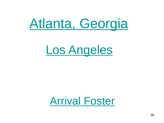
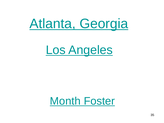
Arrival: Arrival -> Month (65, 101)
